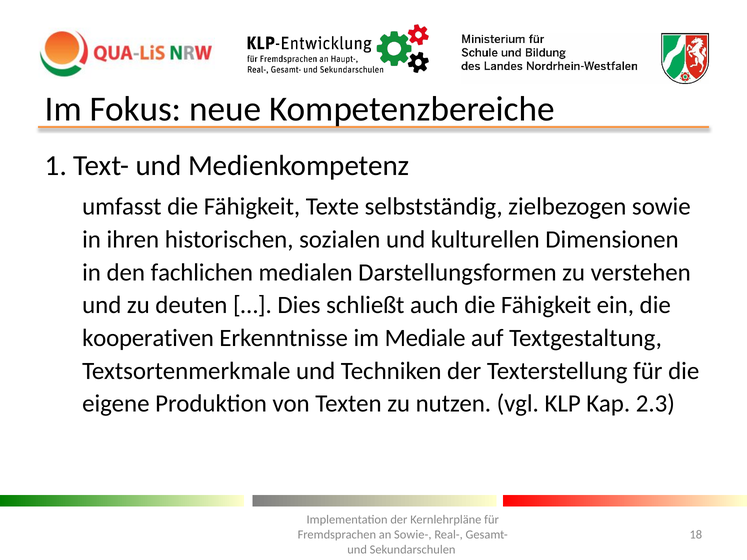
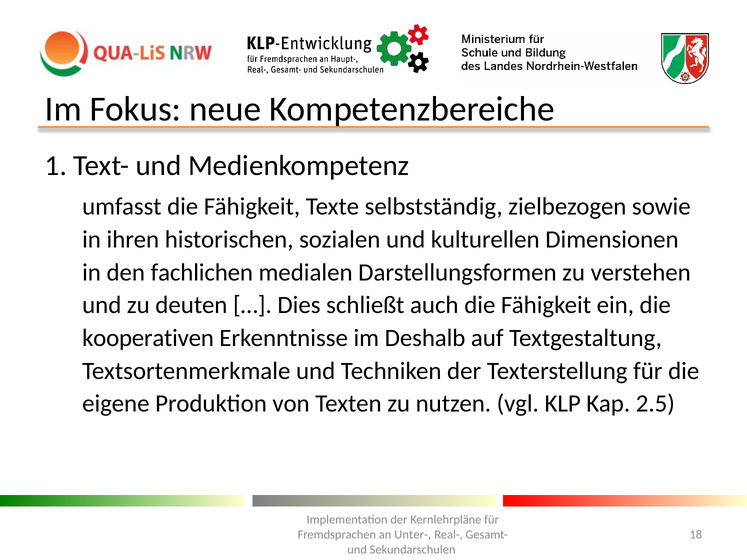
Mediale: Mediale -> Deshalb (425, 338)
2.3: 2.3 -> 2.5 (655, 404)
Sowie-: Sowie- -> Unter- (413, 535)
